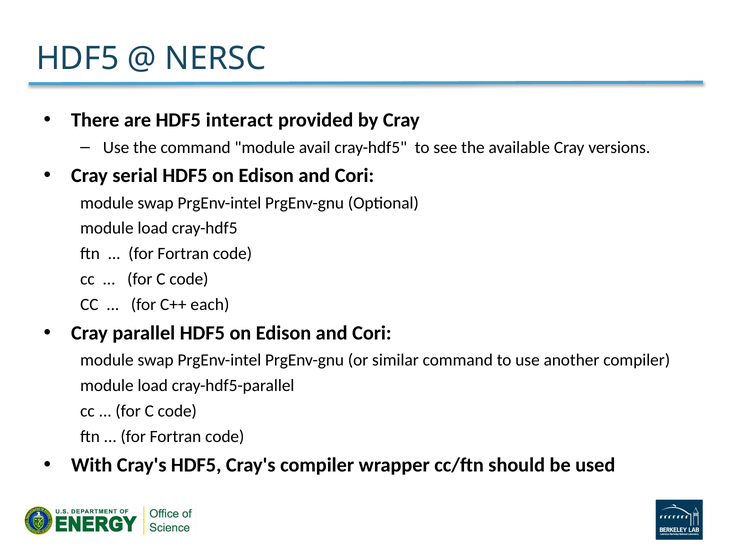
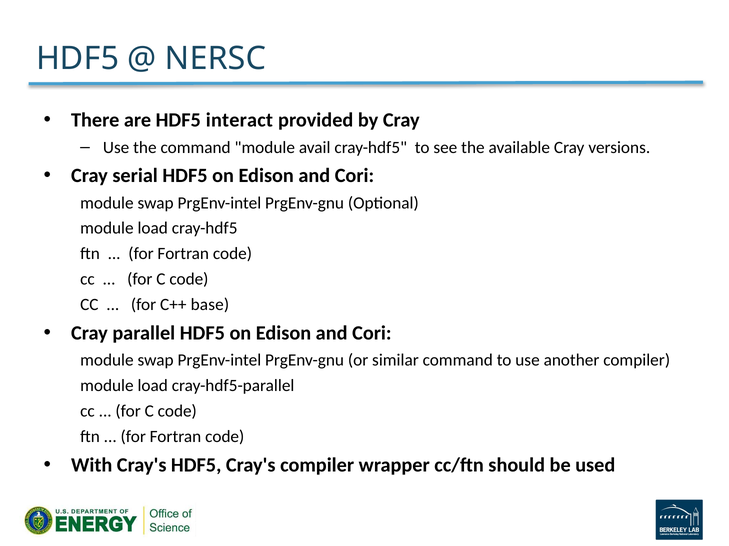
each: each -> base (210, 305)
